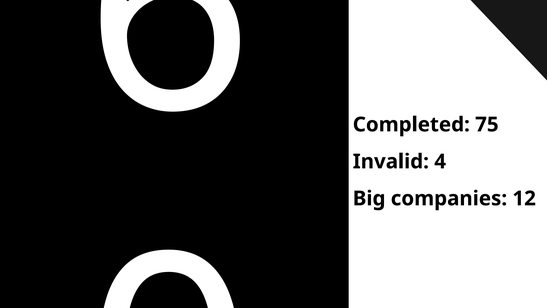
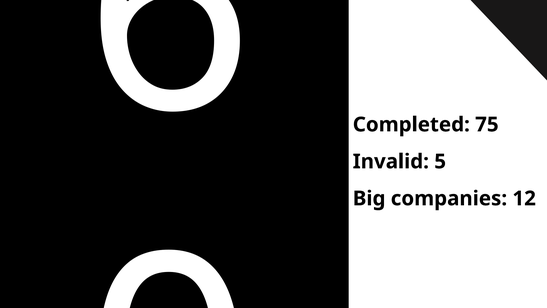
4: 4 -> 5 (440, 161)
